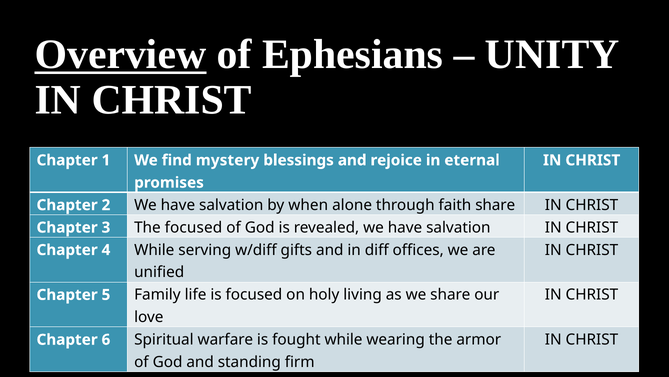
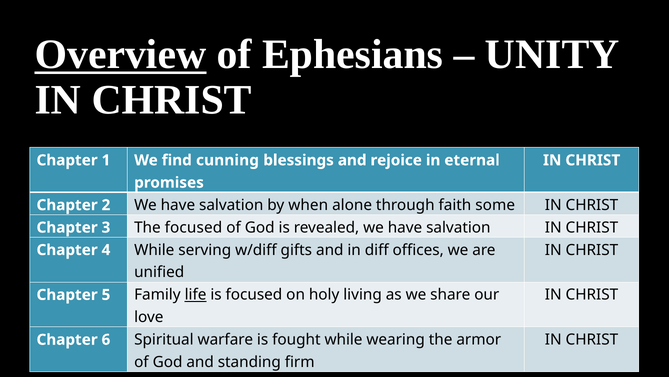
mystery: mystery -> cunning (227, 160)
faith share: share -> some (495, 205)
life underline: none -> present (196, 294)
